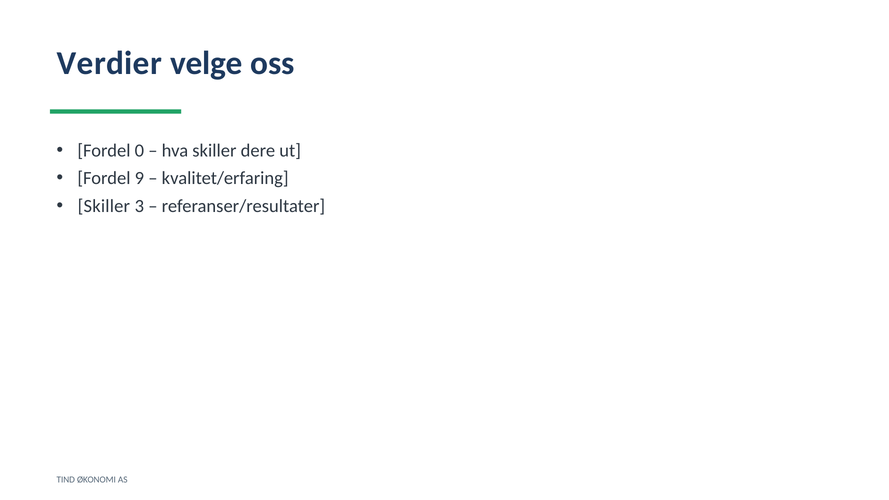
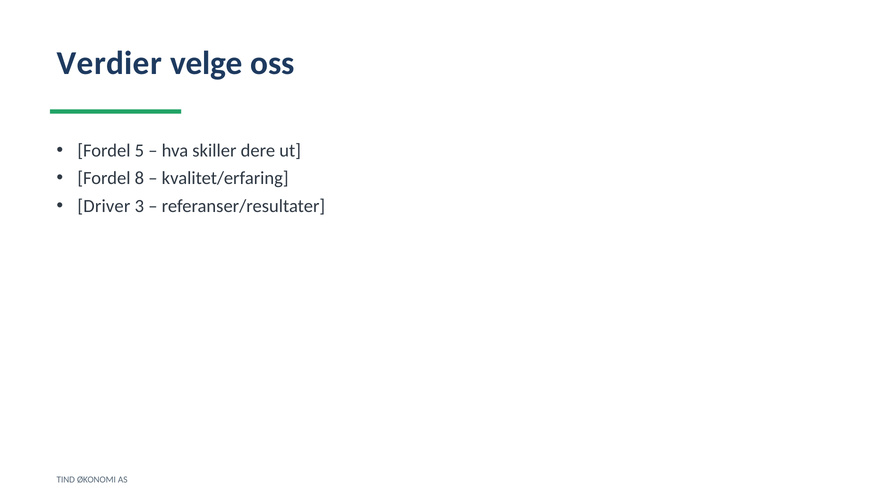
0: 0 -> 5 (139, 151)
9: 9 -> 8 (139, 178)
Skiller: Skiller -> Driver (104, 206)
